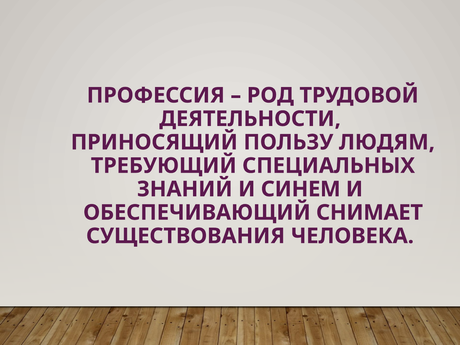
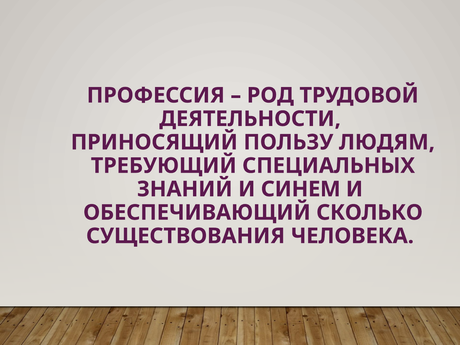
СНИМАЕТ: СНИМАЕТ -> СКОЛЬКО (370, 213)
